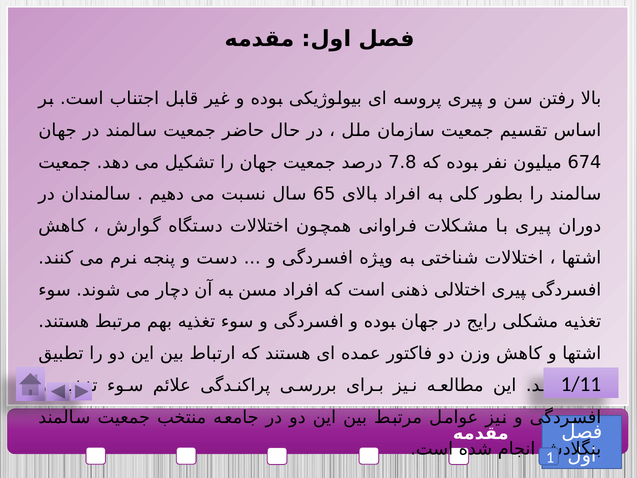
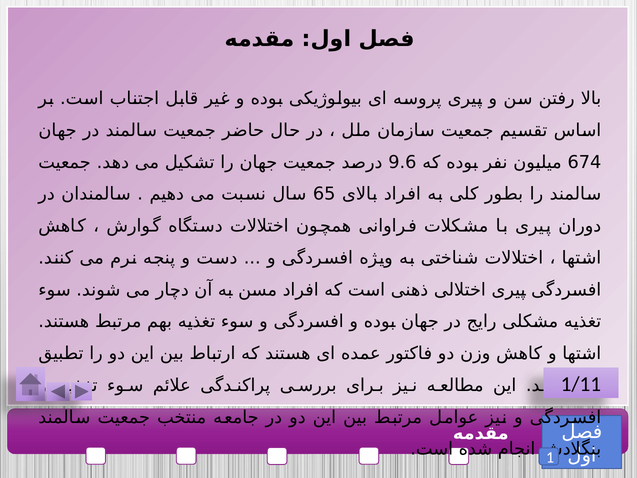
7.8: 7.8 -> 9.6 (402, 162)
